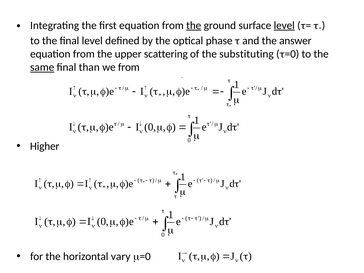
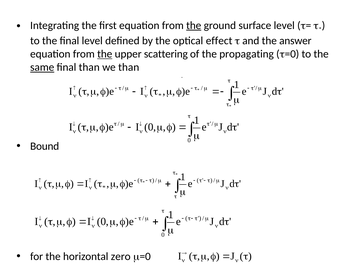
level underline: present -> none (284, 25)
phase: phase -> effect (219, 41)
the underline: none -> present (105, 54)
substituting: substituting -> propagating (247, 54)
we from: from -> than (129, 67)
Higher: Higher -> Bound (45, 146)
vary: vary -> zero (121, 256)
